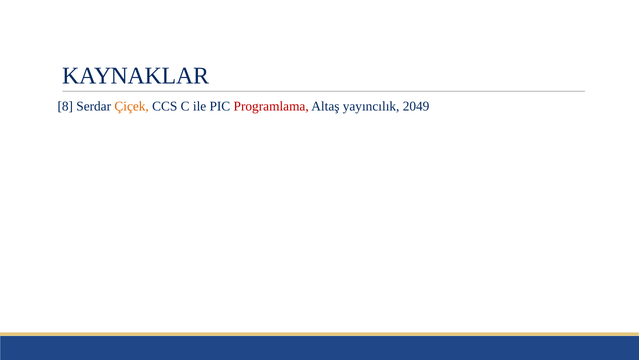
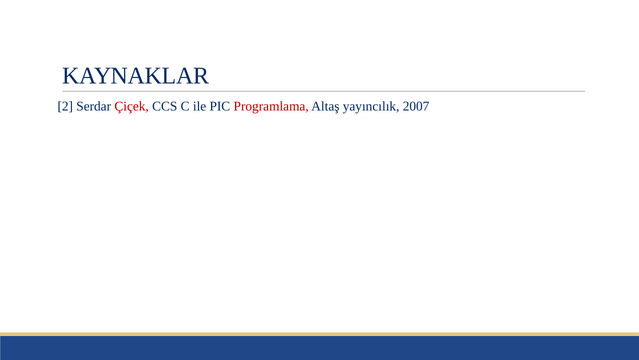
8: 8 -> 2 (65, 106)
Çiçek colour: orange -> red (132, 106)
2049: 2049 -> 2007 (416, 106)
